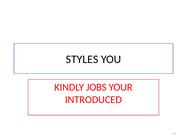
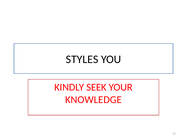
JOBS: JOBS -> SEEK (96, 87)
INTRODUCED: INTRODUCED -> KNOWLEDGE (93, 100)
